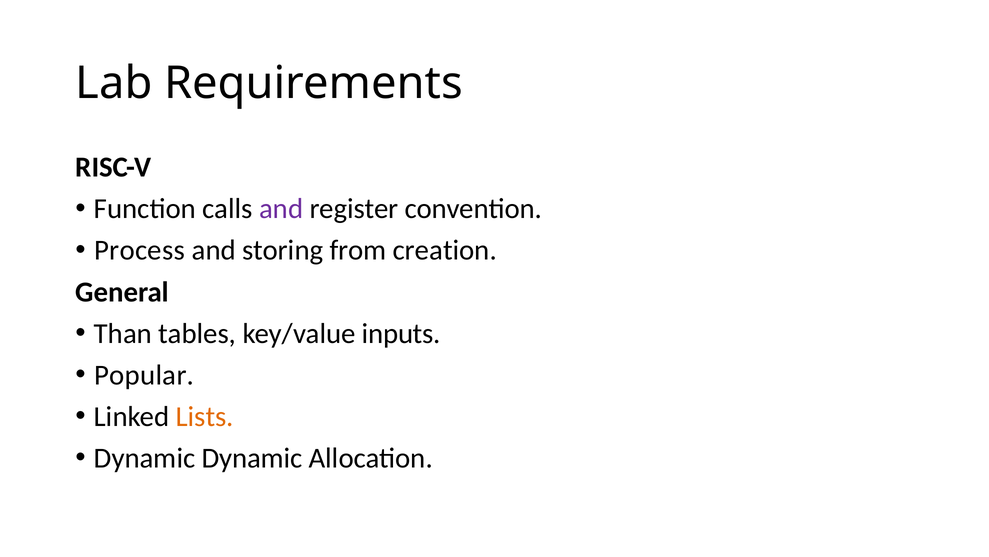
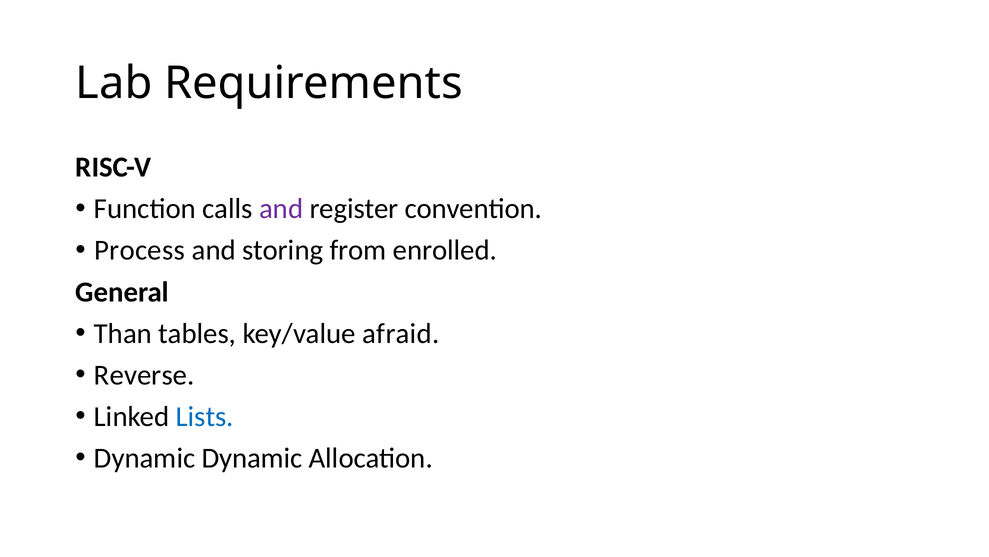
creation: creation -> enrolled (445, 250)
inputs: inputs -> afraid (401, 333)
Popular: Popular -> Reverse (144, 375)
Lists colour: orange -> blue (205, 416)
